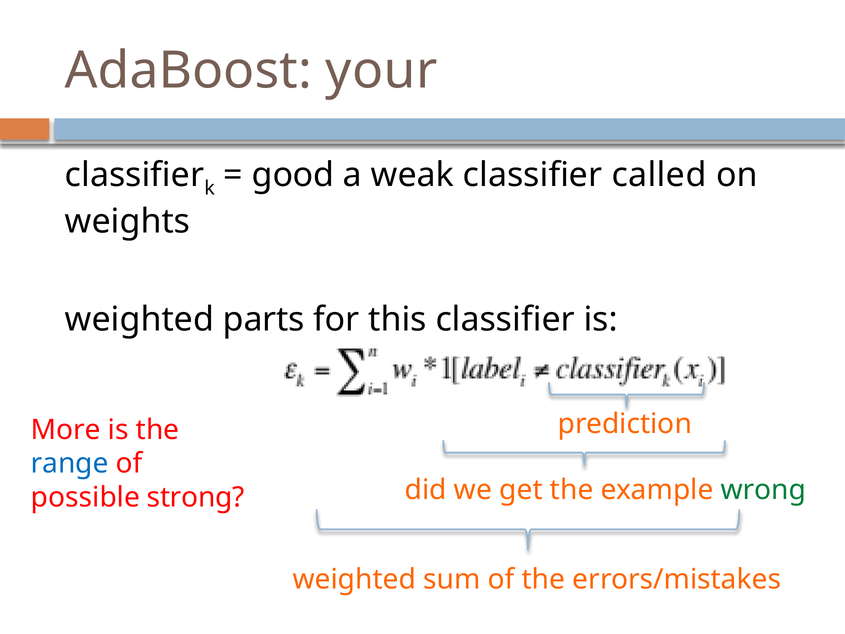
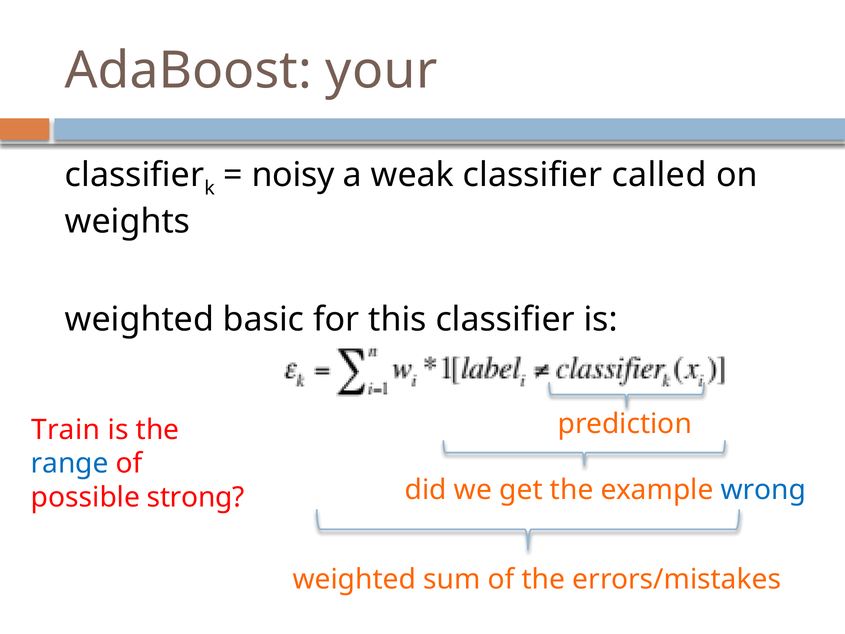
good: good -> noisy (293, 175)
parts: parts -> basic (264, 319)
More: More -> Train (66, 430)
wrong colour: green -> blue (763, 490)
